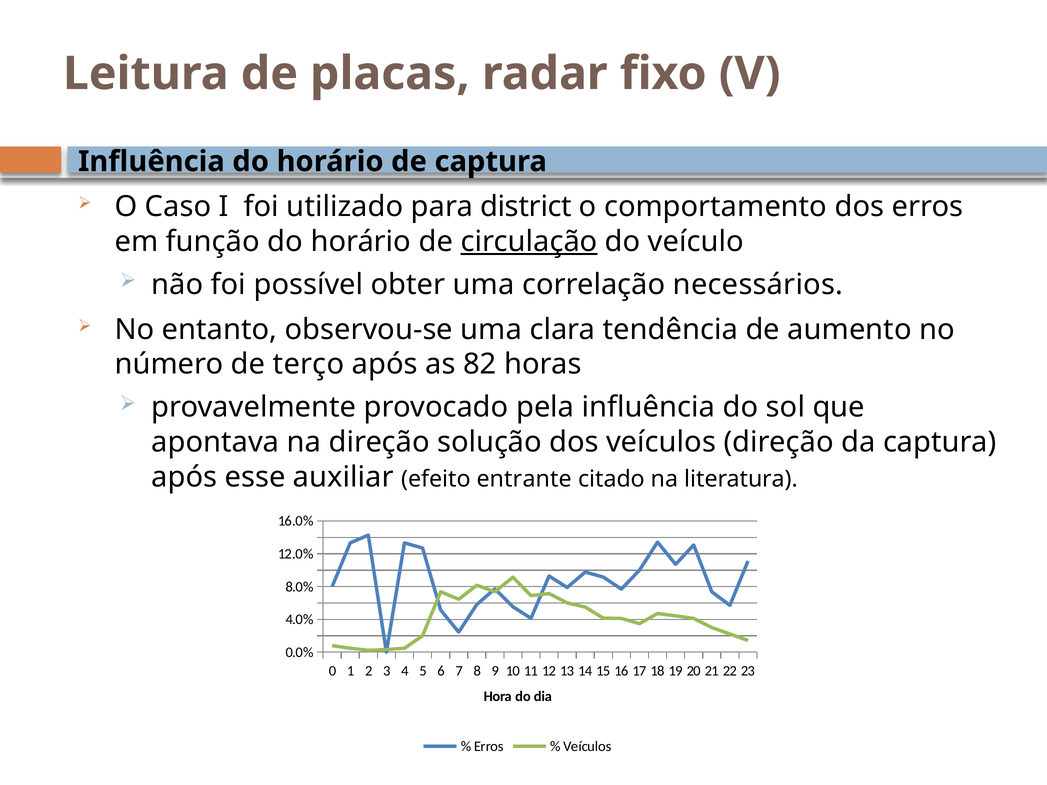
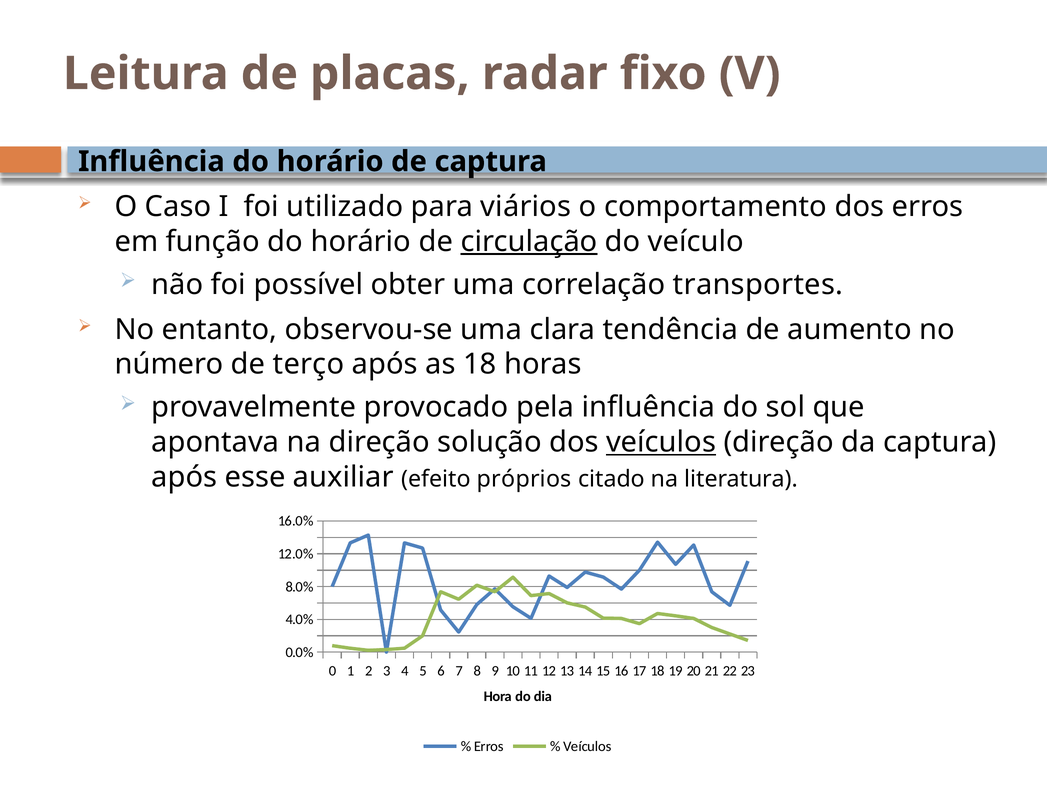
district: district -> viários (526, 207)
necessários: necessários -> transportes (758, 285)
as 82: 82 -> 18 (480, 365)
veículos underline: none -> present (661, 442)
entrante: entrante -> próprios (524, 479)
